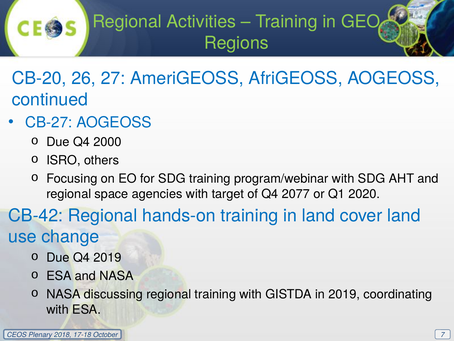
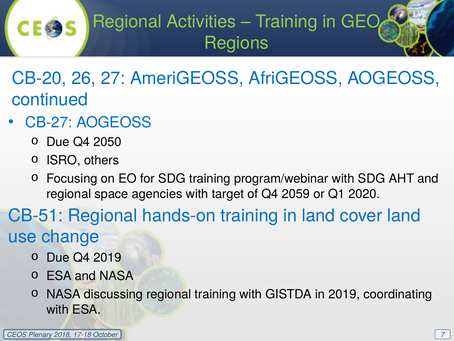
2000: 2000 -> 2050 (107, 142)
2077: 2077 -> 2059 (296, 194)
CB-42: CB-42 -> CB-51 (36, 215)
